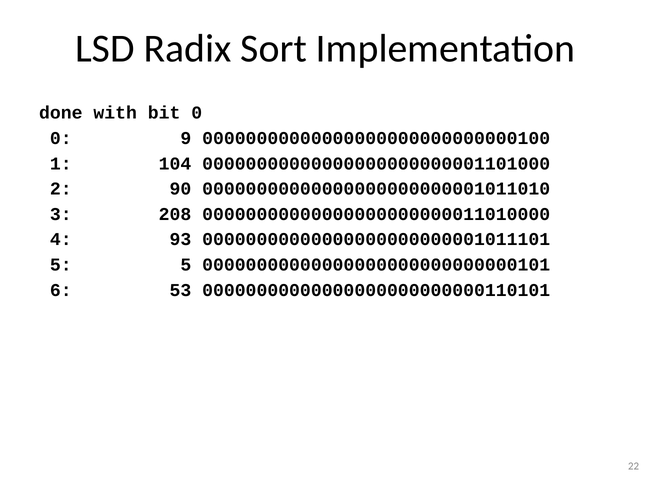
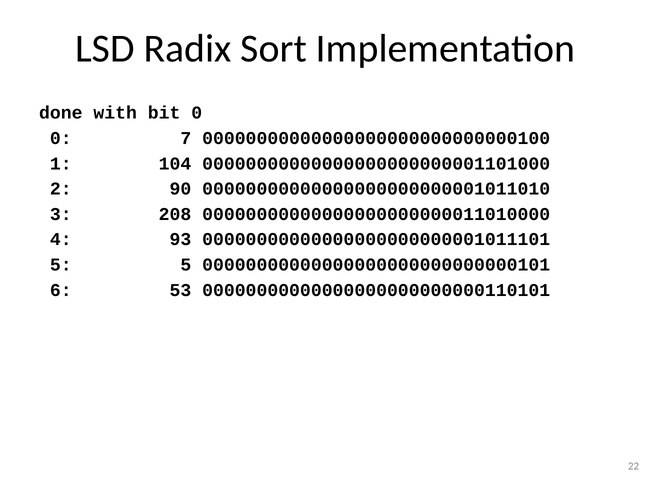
9: 9 -> 7 (186, 138)
